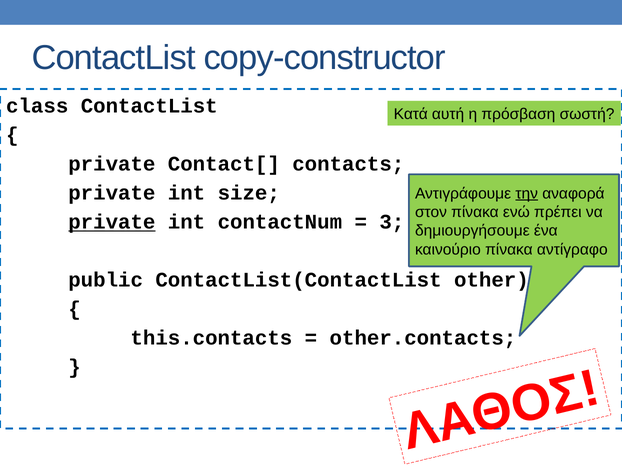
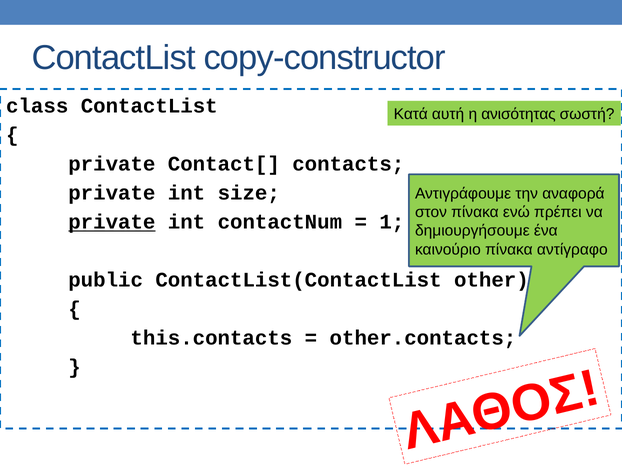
πρόσβαση: πρόσβαση -> ανισότητας (519, 114)
την underline: present -> none (527, 194)
3: 3 -> 1 (392, 222)
